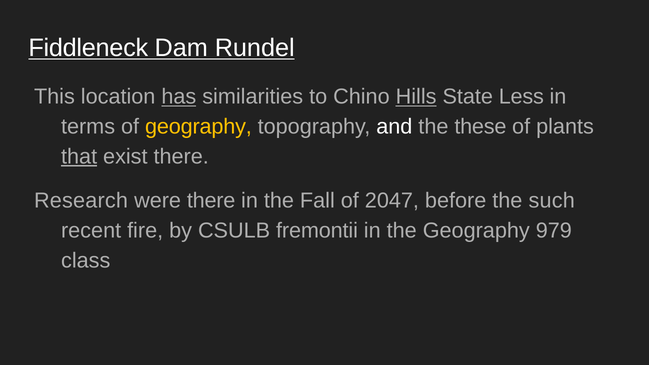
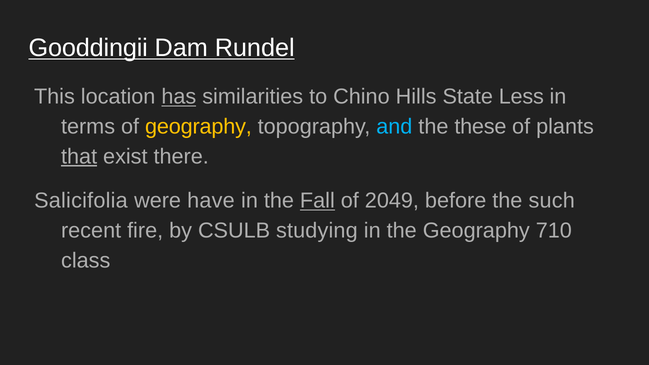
Fiddleneck: Fiddleneck -> Gooddingii (88, 48)
Hills underline: present -> none (416, 97)
and colour: white -> light blue (394, 127)
Research: Research -> Salicifolia (81, 201)
were there: there -> have (211, 201)
Fall underline: none -> present (317, 201)
2047: 2047 -> 2049 (392, 201)
fremontii: fremontii -> studying (317, 231)
979: 979 -> 710 (554, 231)
